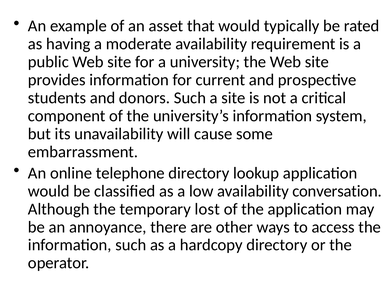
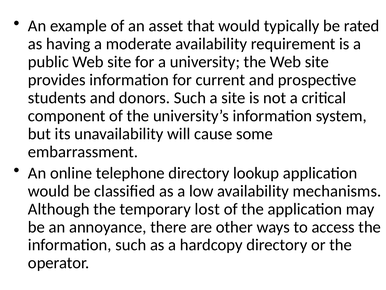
conversation: conversation -> mechanisms (337, 191)
